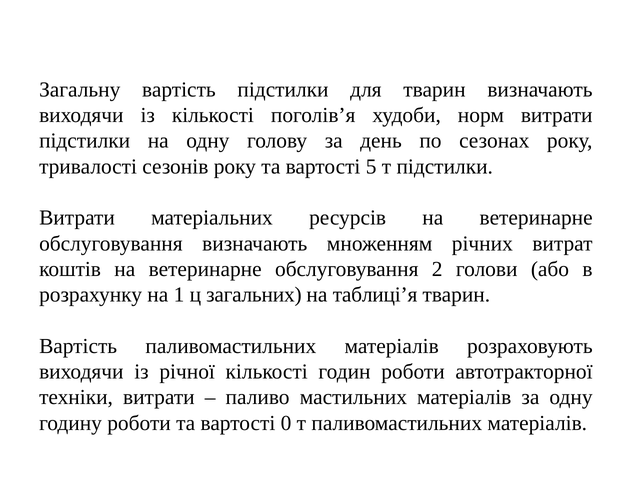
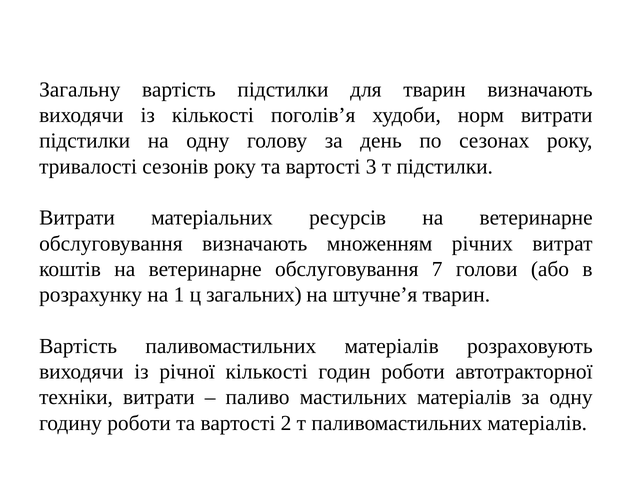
5: 5 -> 3 (371, 167)
2: 2 -> 7 (437, 269)
таблиці’я: таблиці’я -> штучне’я (375, 295)
0: 0 -> 2 (286, 424)
